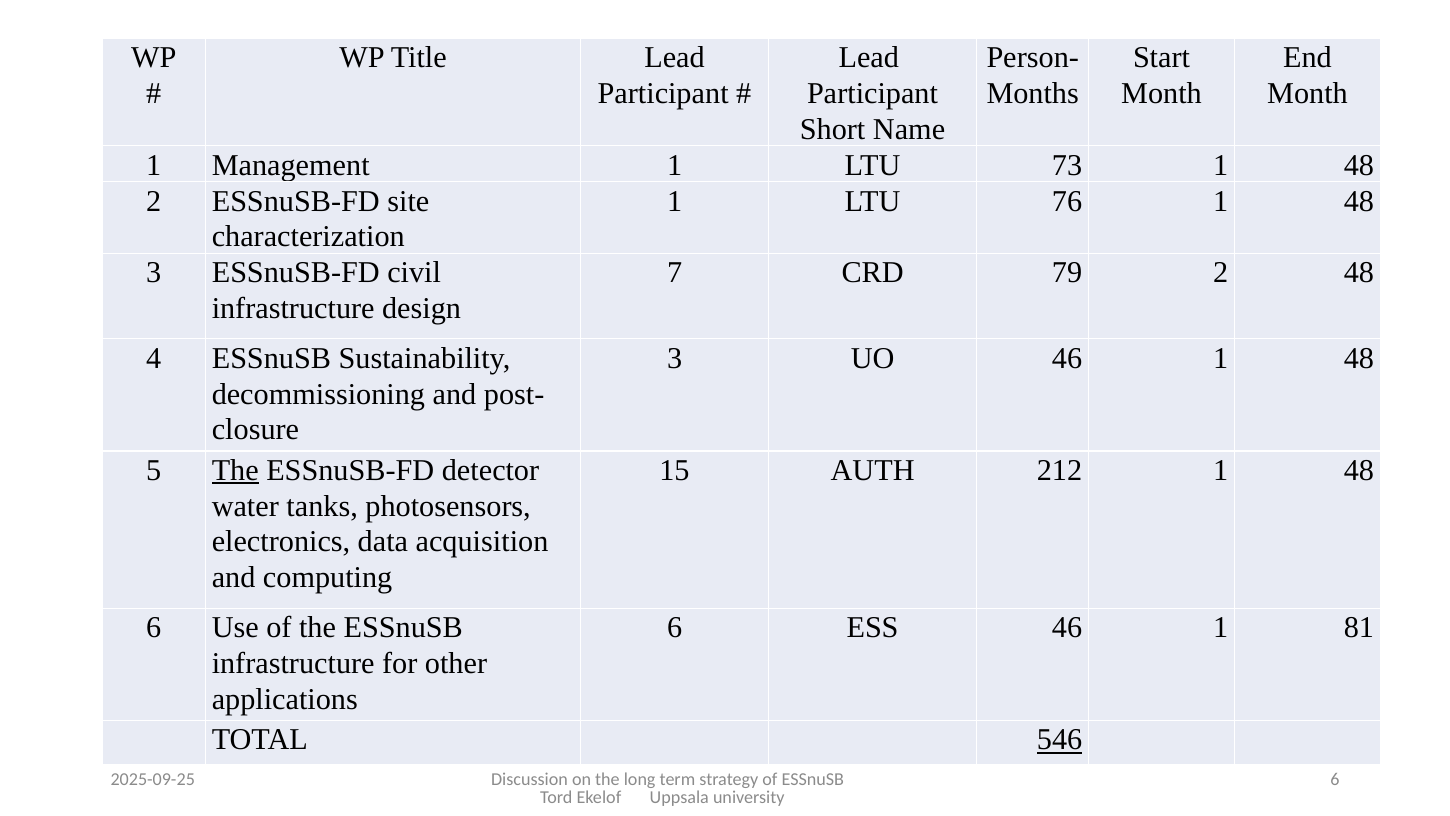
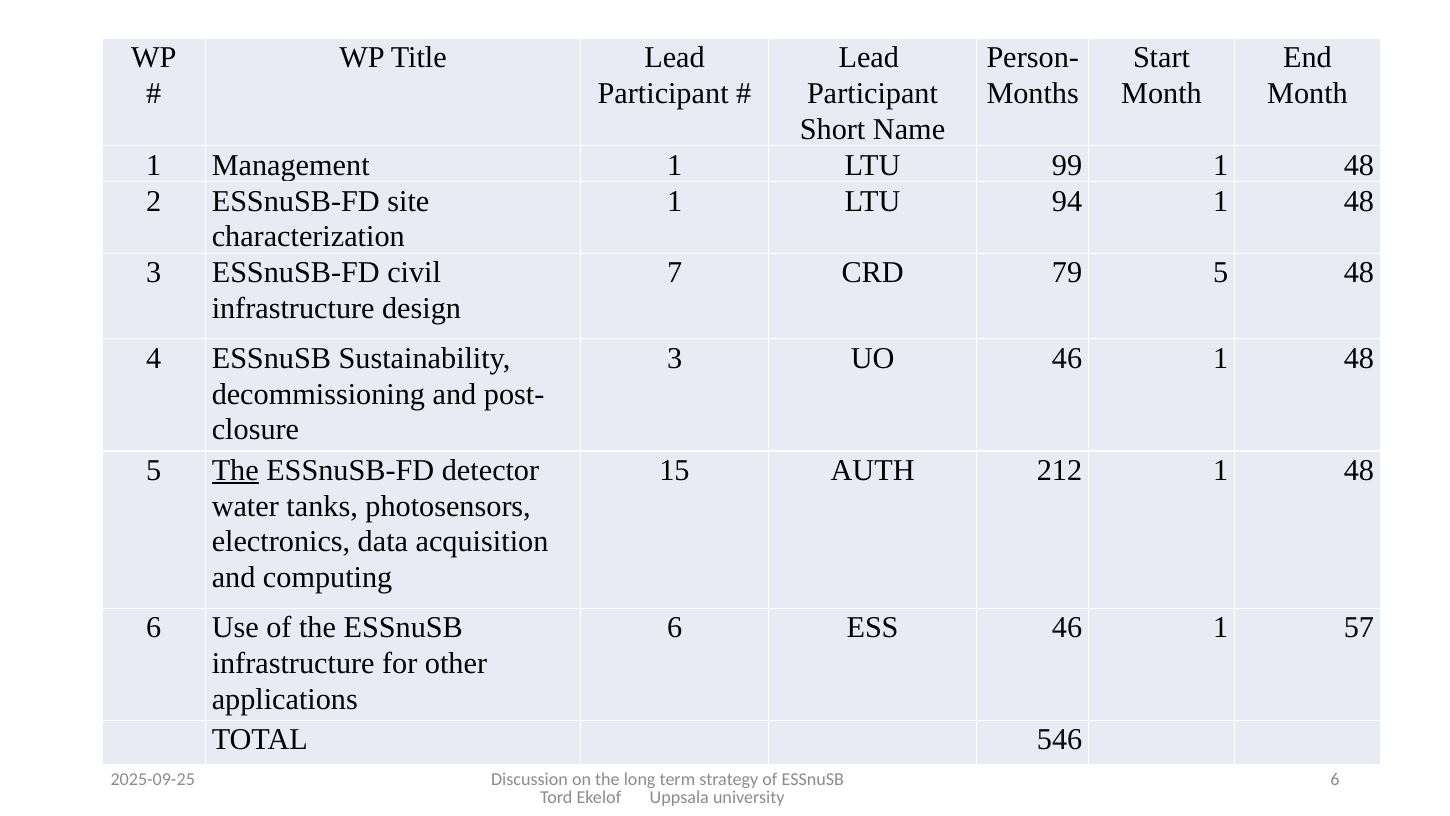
73: 73 -> 99 (1067, 165)
76: 76 -> 94 (1067, 201)
79 2: 2 -> 5 (1221, 273)
81: 81 -> 57 (1359, 627)
546 underline: present -> none (1060, 739)
